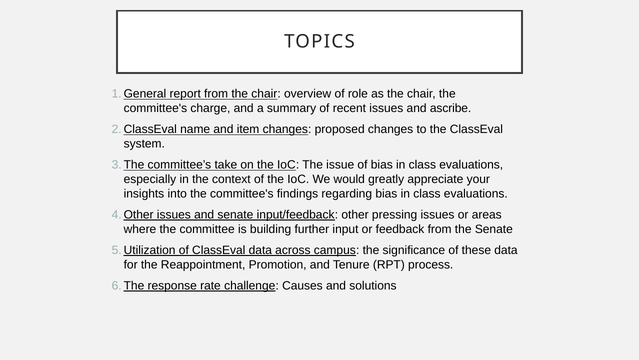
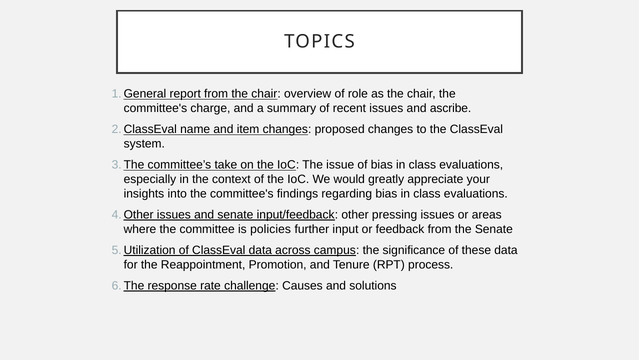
building: building -> policies (271, 229)
